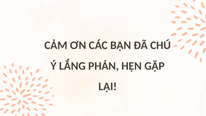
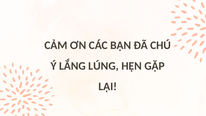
PHẢN: PHẢN -> LÚNG (104, 66)
